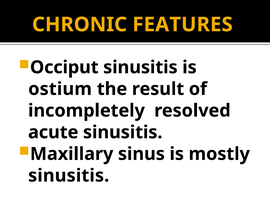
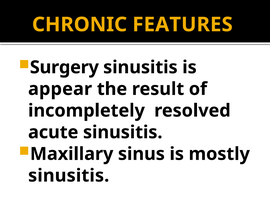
Occiput: Occiput -> Surgery (64, 67)
ostium: ostium -> appear (60, 89)
